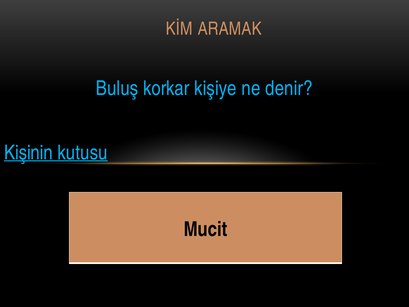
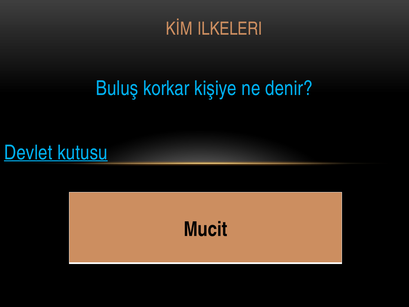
ARAMAK: ARAMAK -> ILKELERI (230, 29)
Kişinin: Kişinin -> Devlet (28, 153)
